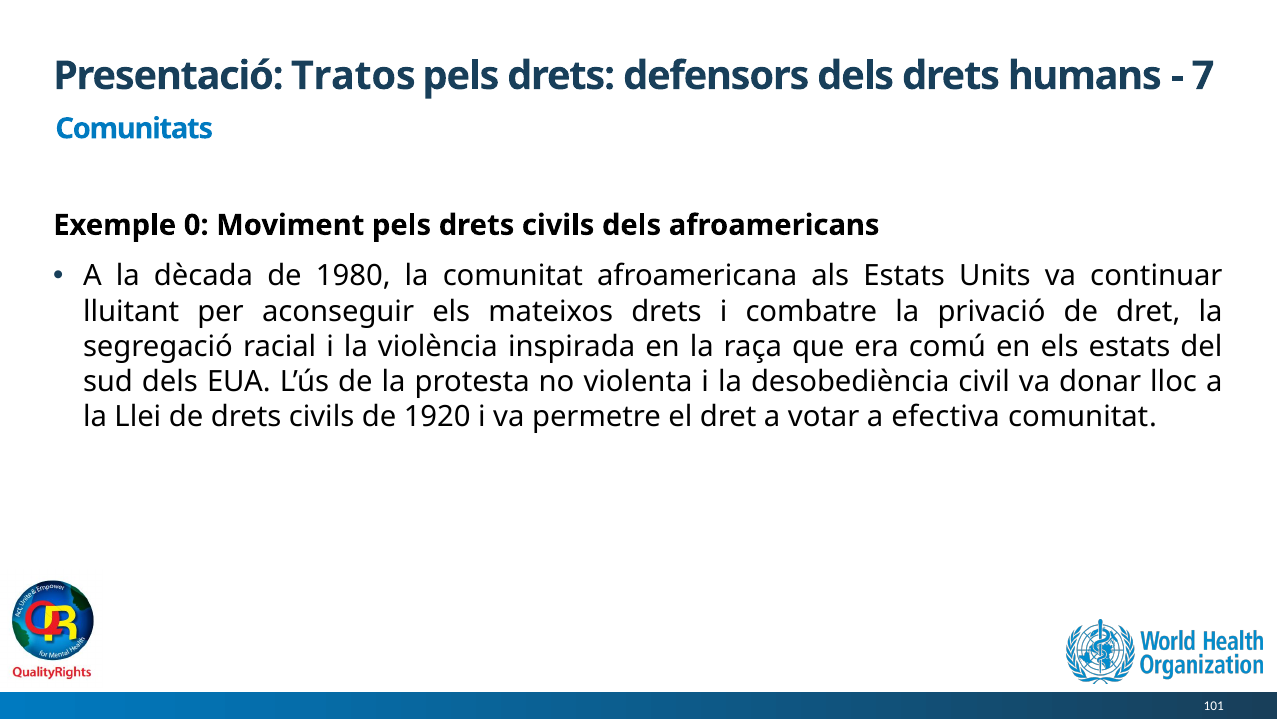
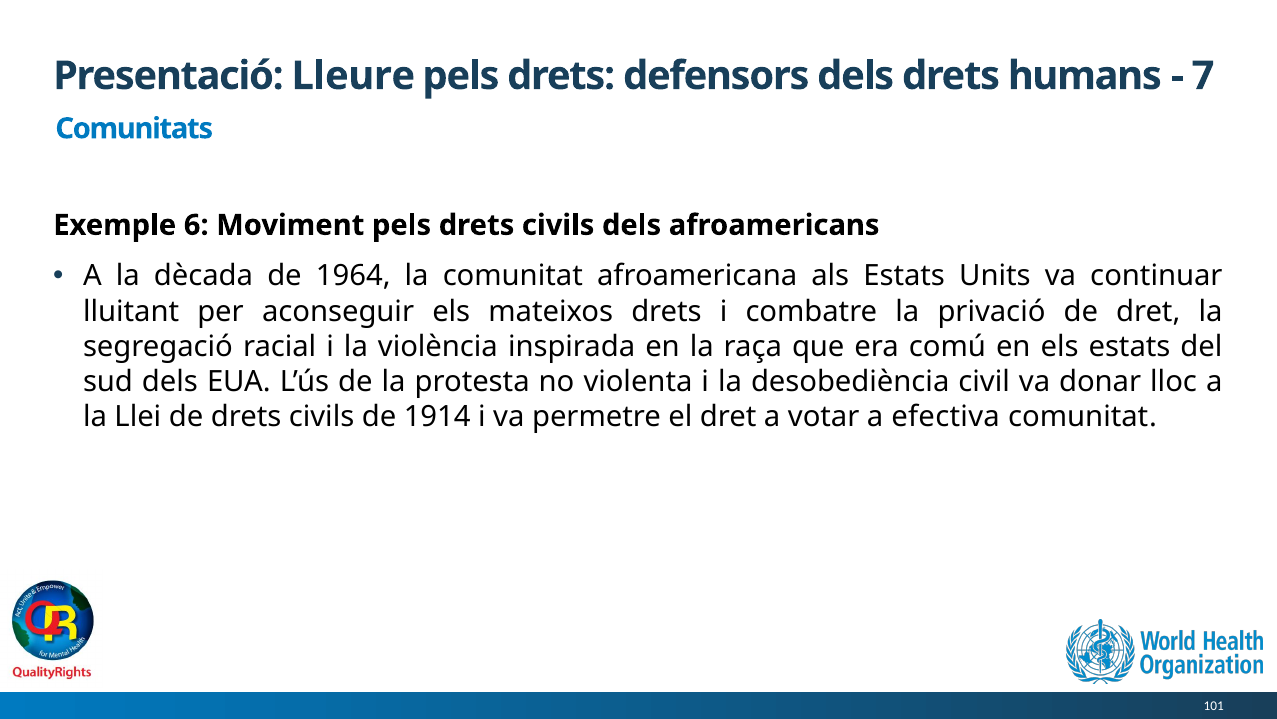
Tratos: Tratos -> Lleure (353, 76)
0: 0 -> 6 (196, 225)
1980: 1980 -> 1964 (353, 276)
1920: 1920 -> 1914 (437, 416)
